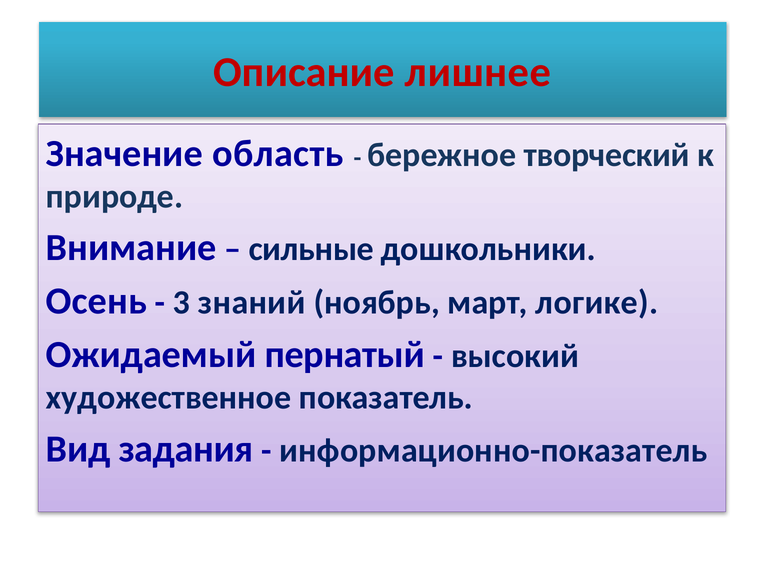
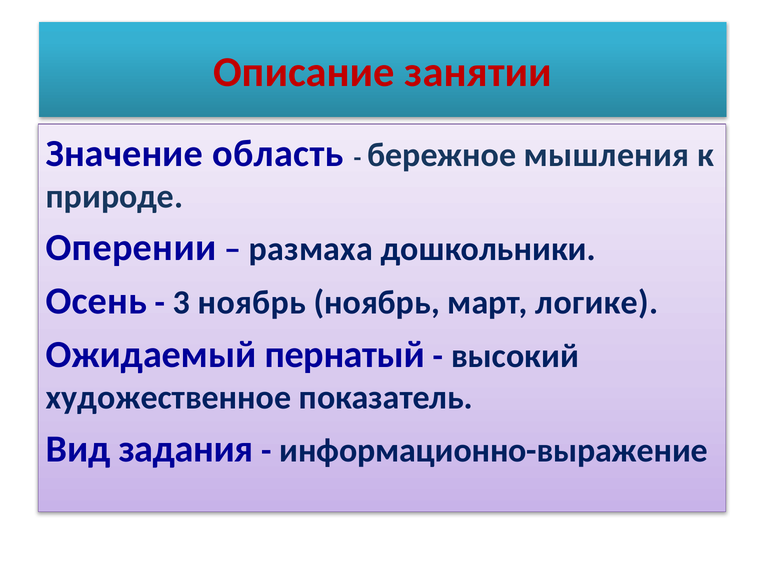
лишнее: лишнее -> занятии (478, 72)
творческий: творческий -> мышления (607, 155)
Внимание: Внимание -> Оперении (131, 248)
сильные: сильные -> размаха (311, 249)
3 знаний: знаний -> ноябрь (252, 303)
информационно-показатель: информационно-показатель -> информационно-выражение (494, 450)
